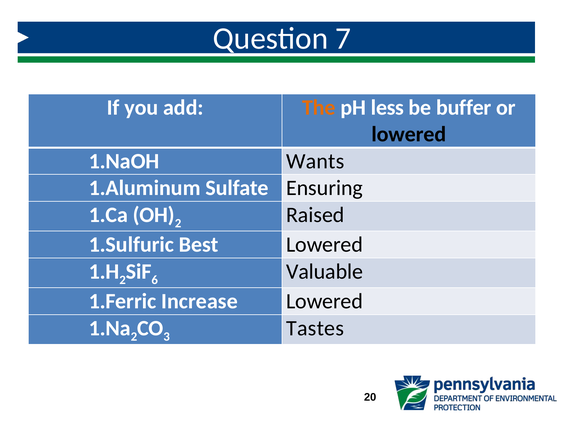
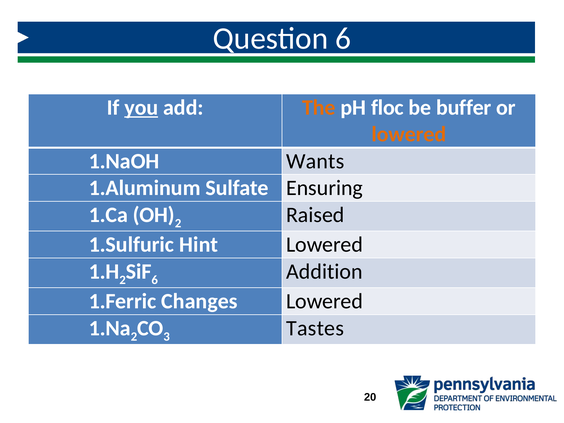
Question 7: 7 -> 6 (343, 38)
you underline: none -> present (141, 108)
less: less -> floc (387, 108)
lowered colour: black -> orange (409, 134)
Best: Best -> Hint (199, 245)
Valuable: Valuable -> Addition (324, 272)
Increase: Increase -> Changes (199, 301)
